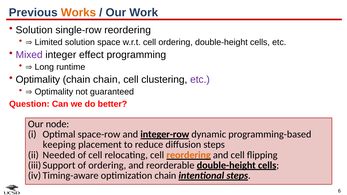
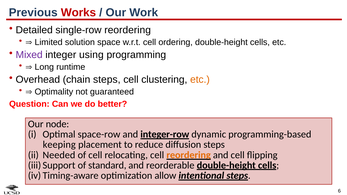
Works colour: orange -> red (78, 13)
Solution: Solution -> Detailed (34, 30)
effect: effect -> using (91, 55)
Optimality: Optimality -> Overhead (38, 80)
chain chain: chain -> steps (107, 80)
etc colour: purple -> orange (200, 80)
of ordering: ordering -> standard (107, 165)
optimization chain: chain -> allow (165, 176)
